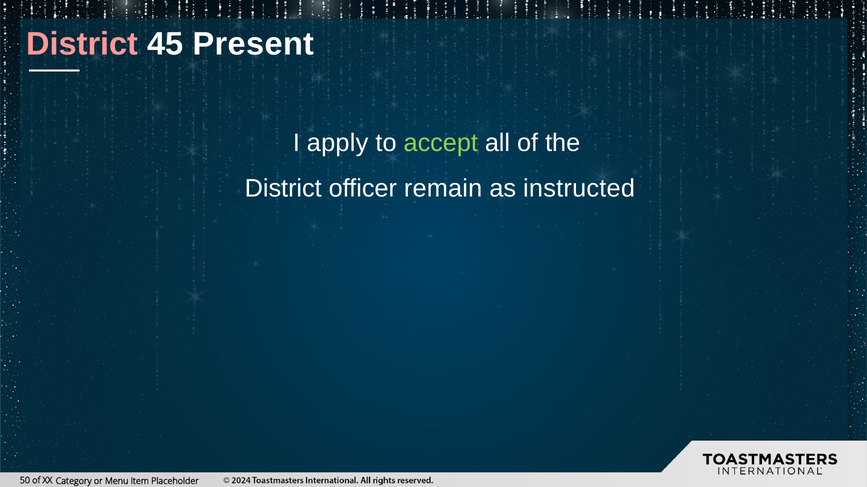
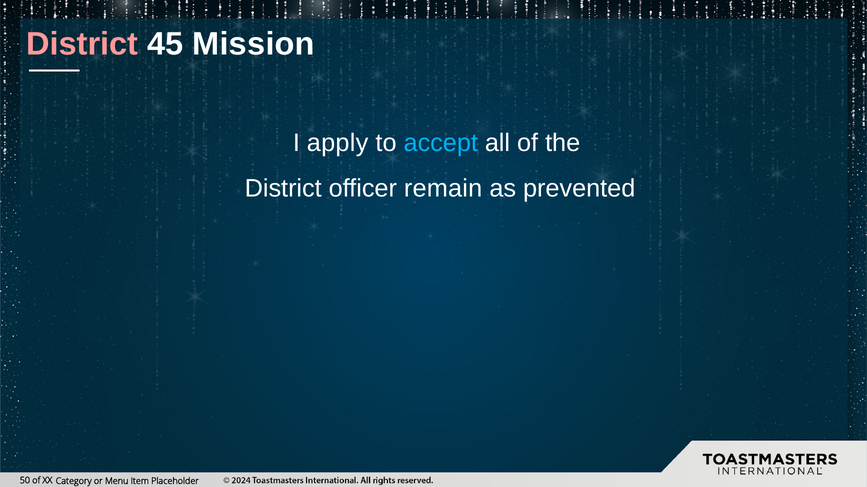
Present: Present -> Mission (254, 44)
accept colour: light green -> light blue (441, 143)
instructed: instructed -> prevented (579, 189)
